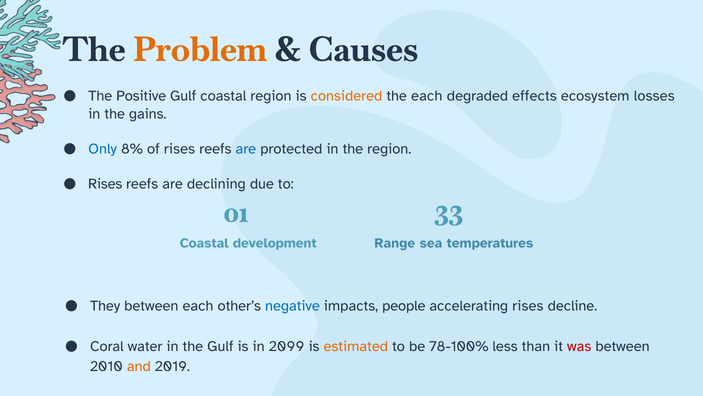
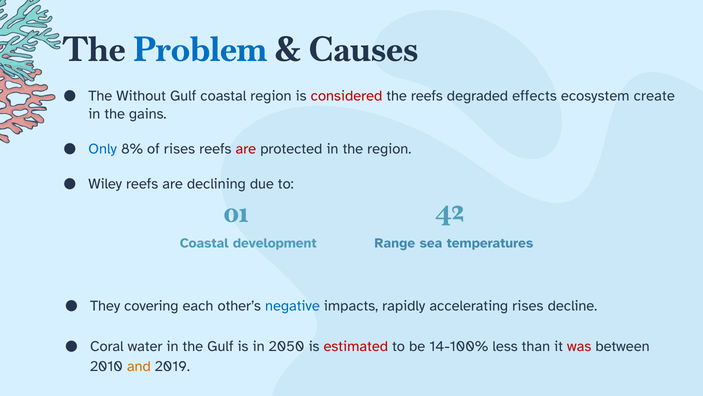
Problem colour: orange -> blue (200, 49)
Positive: Positive -> Without (141, 96)
considered colour: orange -> red (346, 96)
the each: each -> reefs (427, 96)
losses: losses -> create (654, 96)
are colour: blue -> red (246, 149)
Rises: Rises -> Wiley (105, 184)
33: 33 -> 42 (450, 209)
They between: between -> covering (151, 305)
people: people -> rapidly (404, 305)
2099: 2099 -> 2050 (287, 346)
estimated colour: orange -> red (356, 346)
78-100%: 78-100% -> 14-100% (459, 346)
